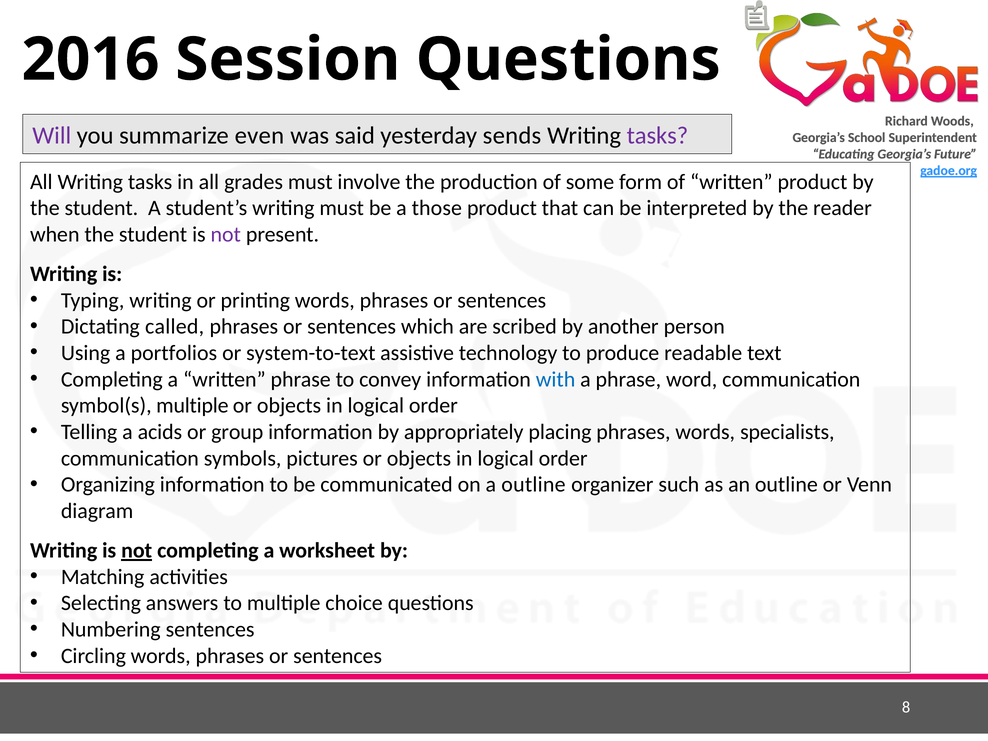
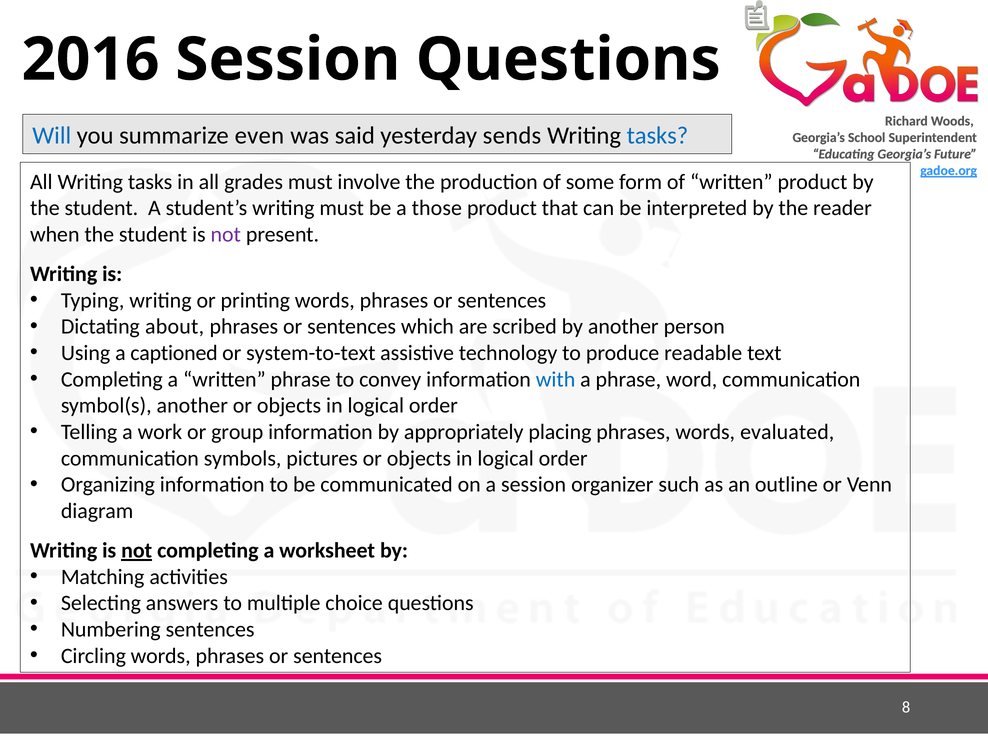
Will colour: purple -> blue (52, 136)
tasks colour: purple -> blue (657, 136)
called: called -> about (175, 327)
portfolios: portfolios -> captioned (174, 353)
symbol(s multiple: multiple -> another (192, 406)
acids: acids -> work (160, 432)
specialists: specialists -> evaluated (787, 432)
a outline: outline -> session (534, 485)
